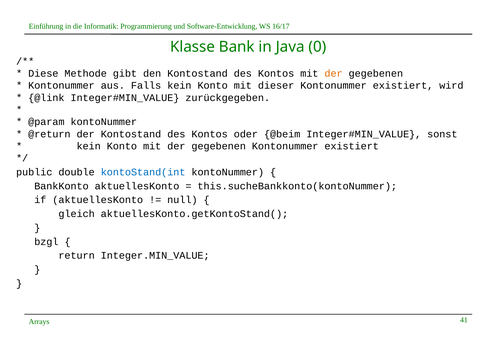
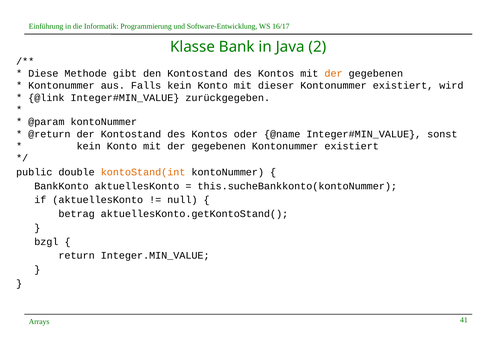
0: 0 -> 2 (318, 47)
@beim: @beim -> @name (282, 134)
kontoStand(int colour: blue -> orange (143, 172)
gleich: gleich -> betrag (77, 214)
